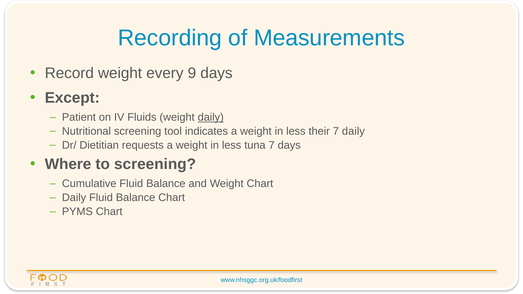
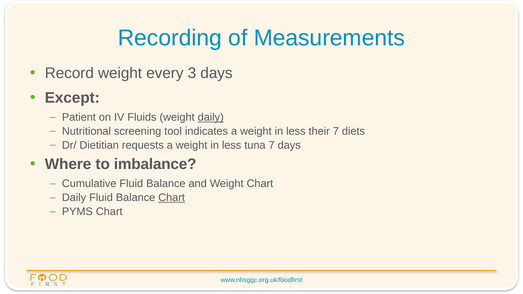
9: 9 -> 3 (192, 73)
7 daily: daily -> diets (353, 131)
to screening: screening -> imbalance (155, 164)
Chart underline: none -> present (172, 198)
